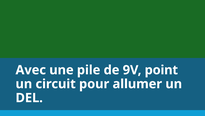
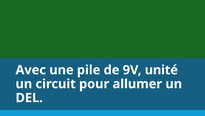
point: point -> unité (161, 70)
